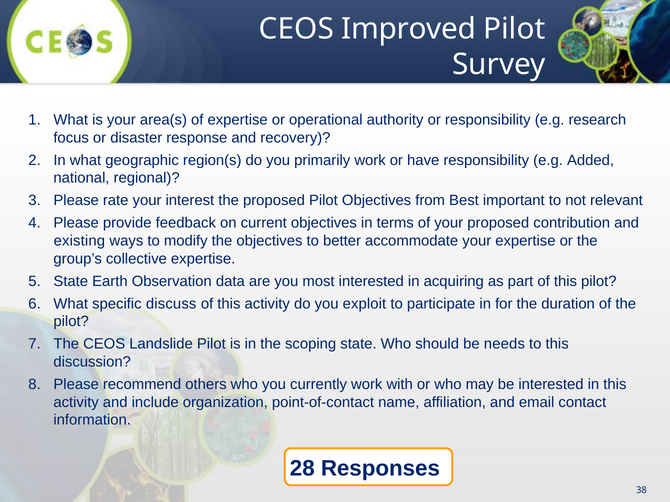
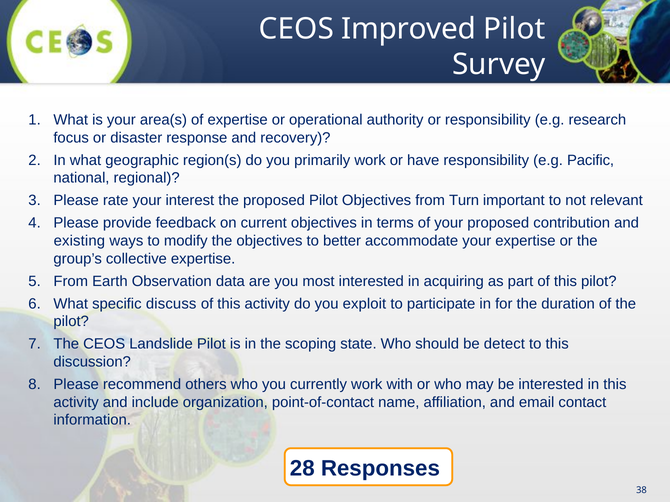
Added: Added -> Pacific (591, 160)
Best: Best -> Turn (464, 201)
State: State -> From (71, 281)
needs: needs -> detect (504, 344)
